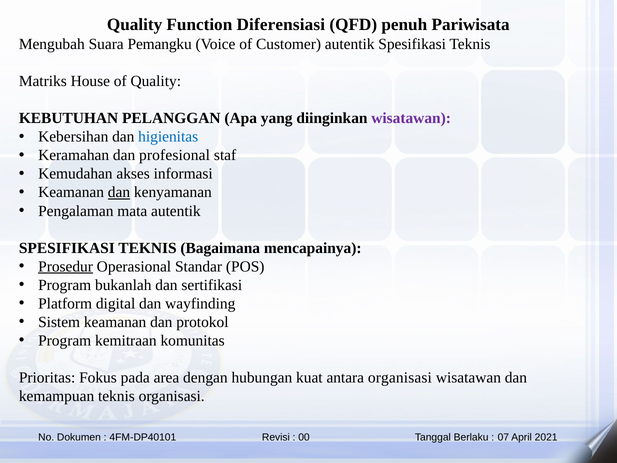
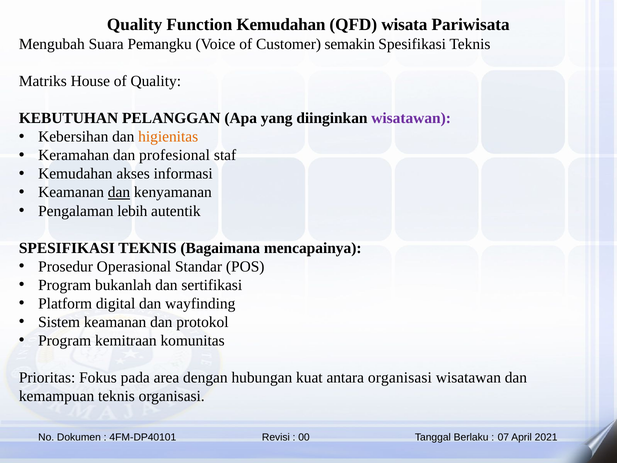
Function Diferensiasi: Diferensiasi -> Kemudahan (281, 25)
penuh: penuh -> wisata (404, 25)
Customer autentik: autentik -> semakin (350, 44)
higienitas colour: blue -> orange (168, 137)
mata: mata -> lebih (132, 211)
Prosedur underline: present -> none (66, 266)
